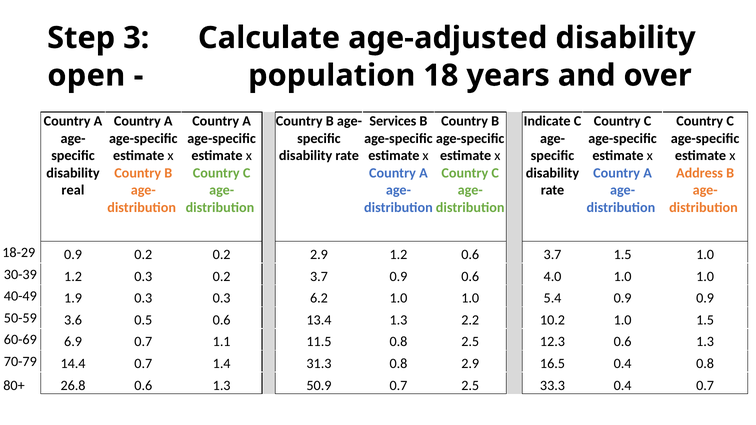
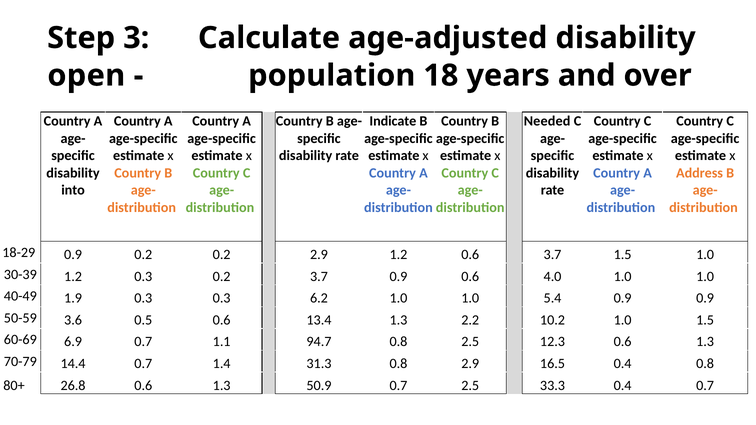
Services: Services -> Indicate (393, 121)
Indicate: Indicate -> Needed (547, 121)
real: real -> into (73, 190)
11.5: 11.5 -> 94.7 (319, 342)
